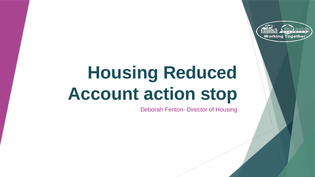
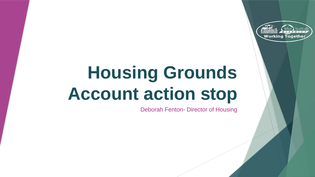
Reduced: Reduced -> Grounds (200, 73)
